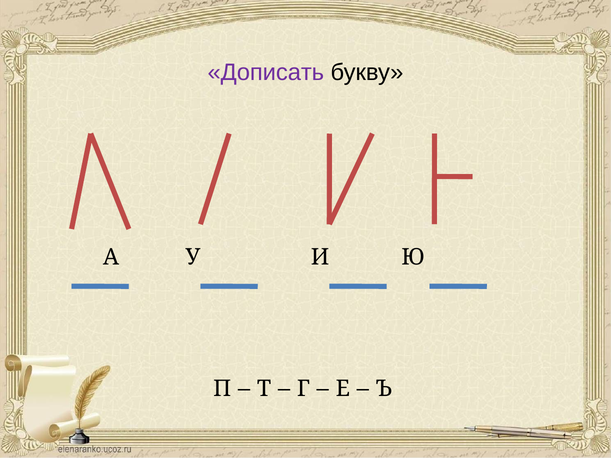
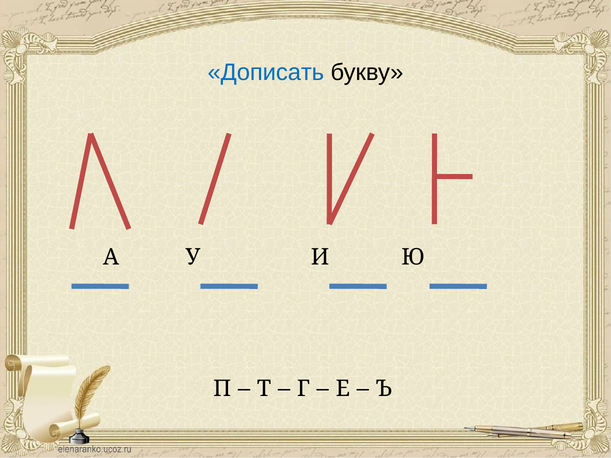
Дописать colour: purple -> blue (266, 72)
